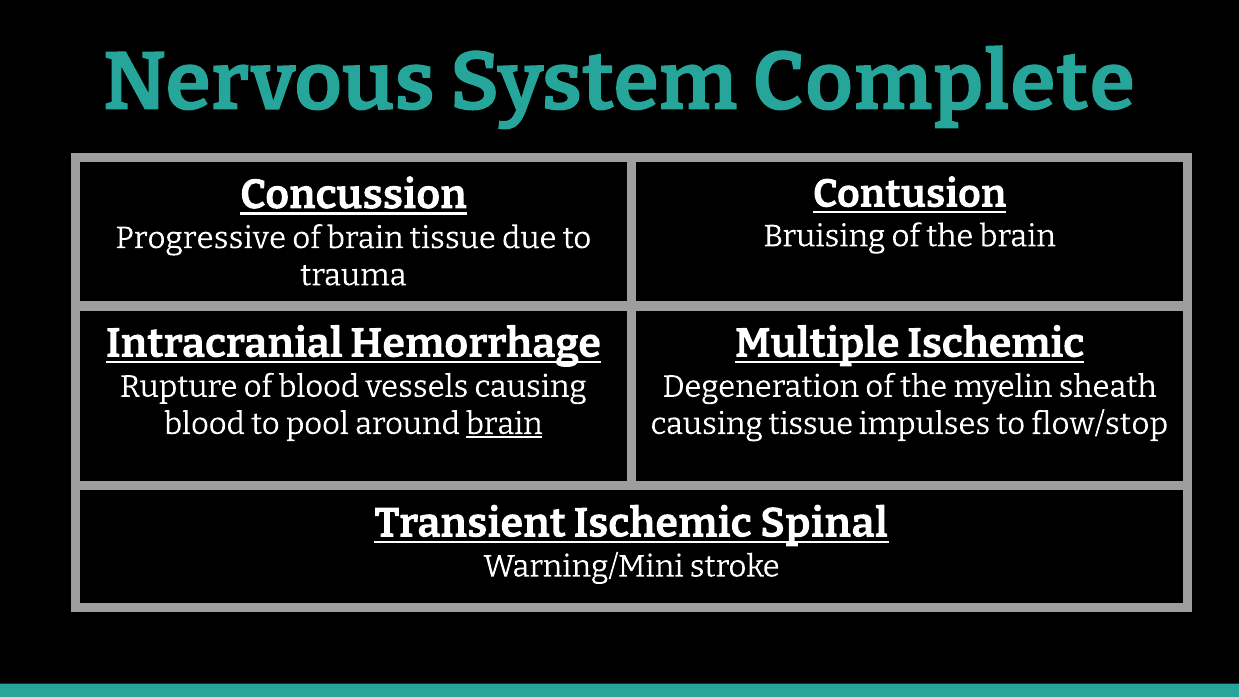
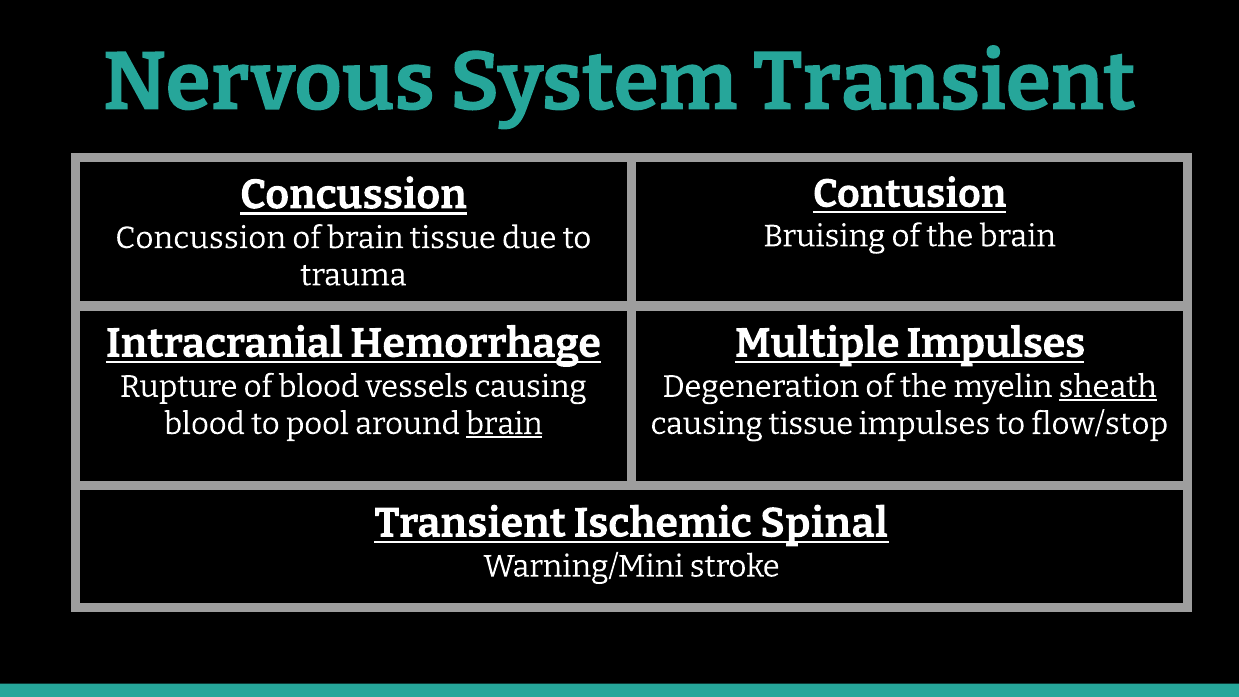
System Complete: Complete -> Transient (944, 82)
Progressive: Progressive -> Concussion (201, 238)
Multiple Ischemic: Ischemic -> Impulses (996, 343)
sheath underline: none -> present (1108, 387)
